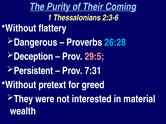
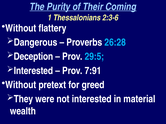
29:5 colour: pink -> light blue (94, 57)
Persistent: Persistent -> Interested (33, 71)
7:31: 7:31 -> 7:91 (93, 71)
